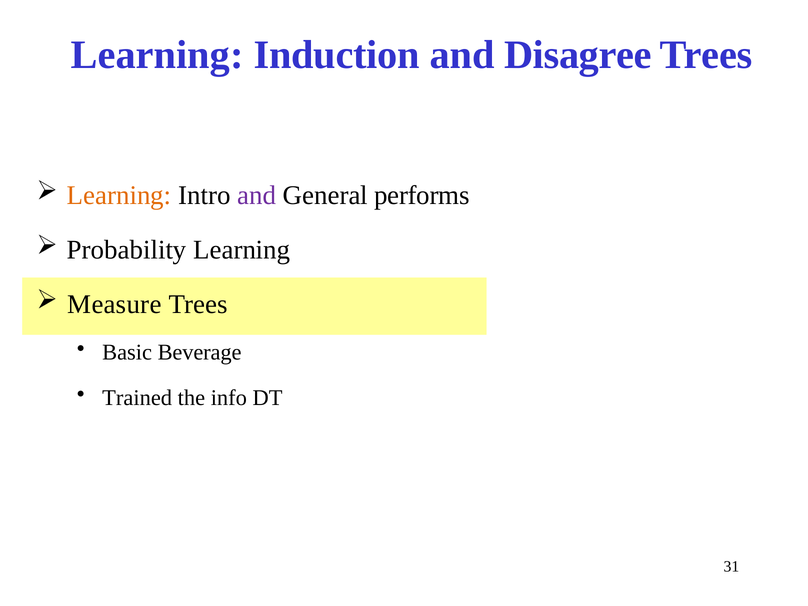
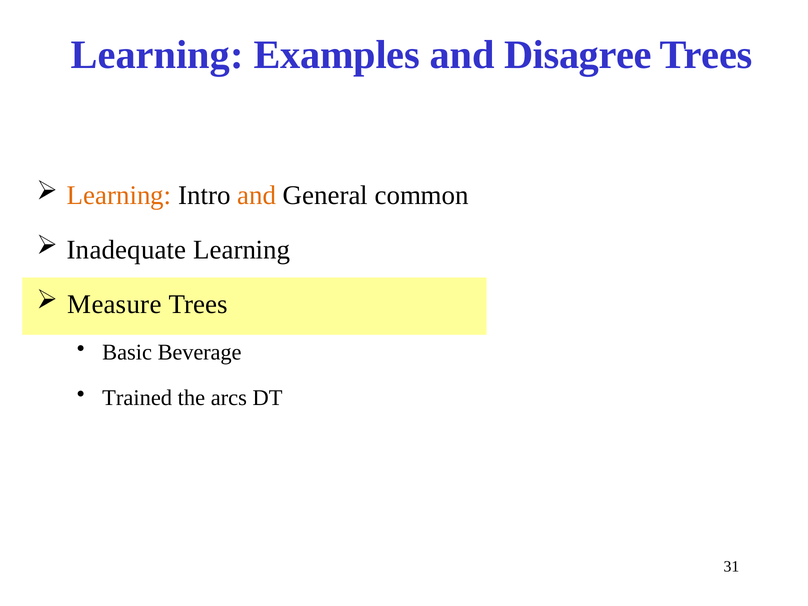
Induction: Induction -> Examples (337, 55)
and colour: purple -> orange (257, 195)
performs: performs -> common (422, 195)
Probability: Probability -> Inadequate (127, 250)
info: info -> arcs (229, 398)
